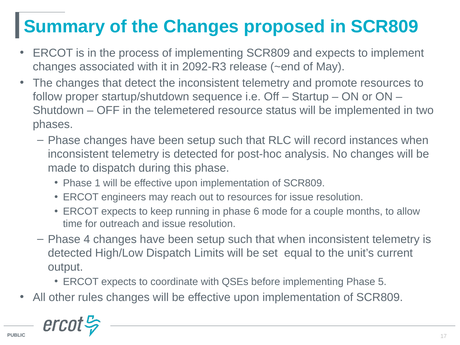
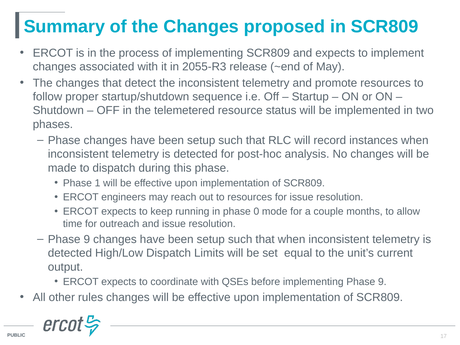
2092-R3: 2092-R3 -> 2055-R3 (204, 67)
6: 6 -> 0 (256, 212)
4: 4 -> 9 (87, 239)
implementing Phase 5: 5 -> 9 (382, 282)
